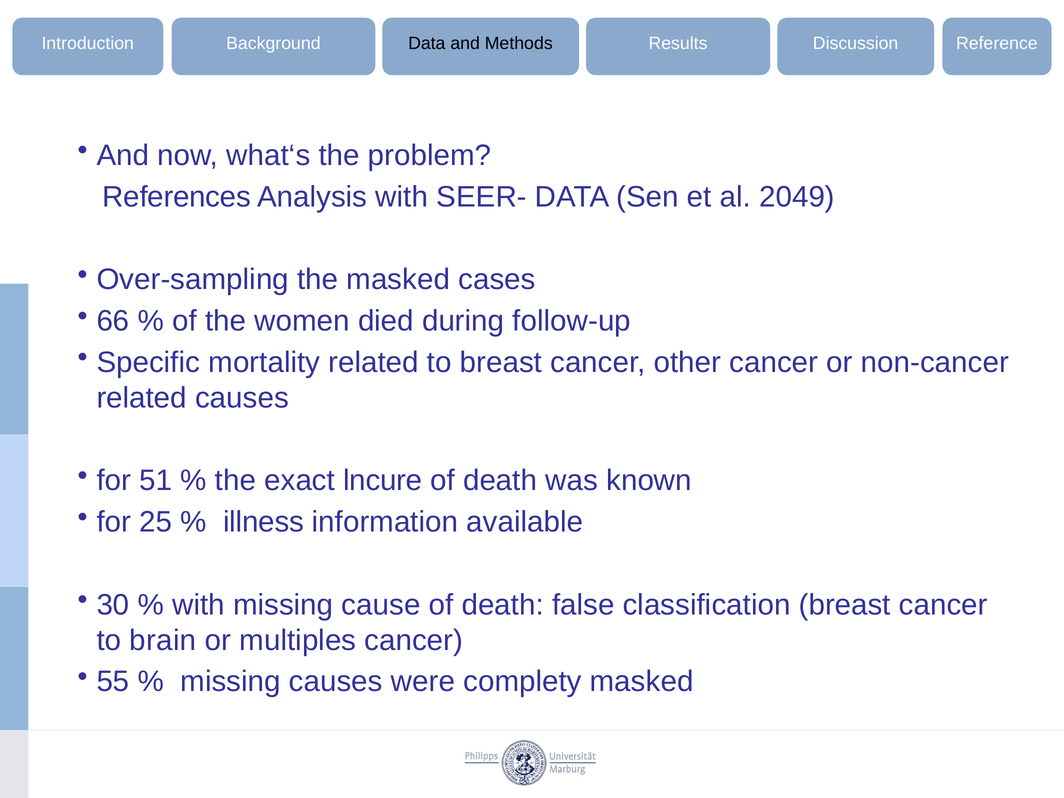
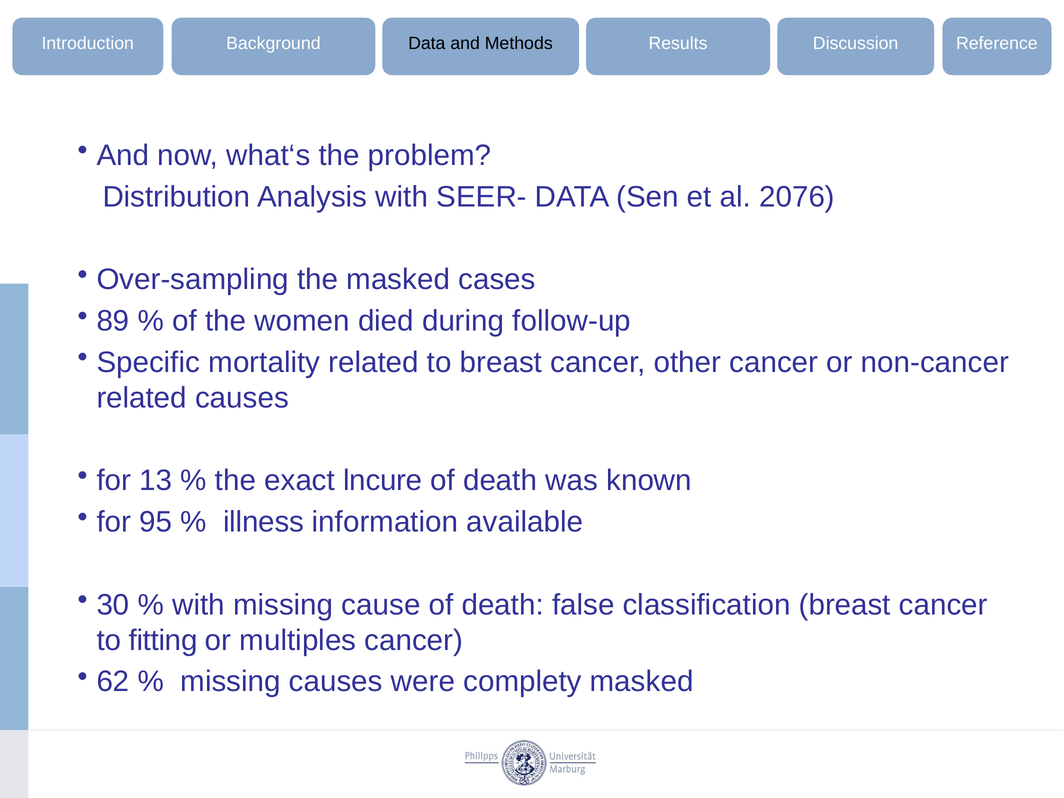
References: References -> Distribution (176, 197)
2049: 2049 -> 2076 (797, 197)
66: 66 -> 89 (113, 321)
51: 51 -> 13 (156, 481)
25: 25 -> 95 (156, 522)
brain: brain -> fitting (163, 640)
55: 55 -> 62 (113, 682)
